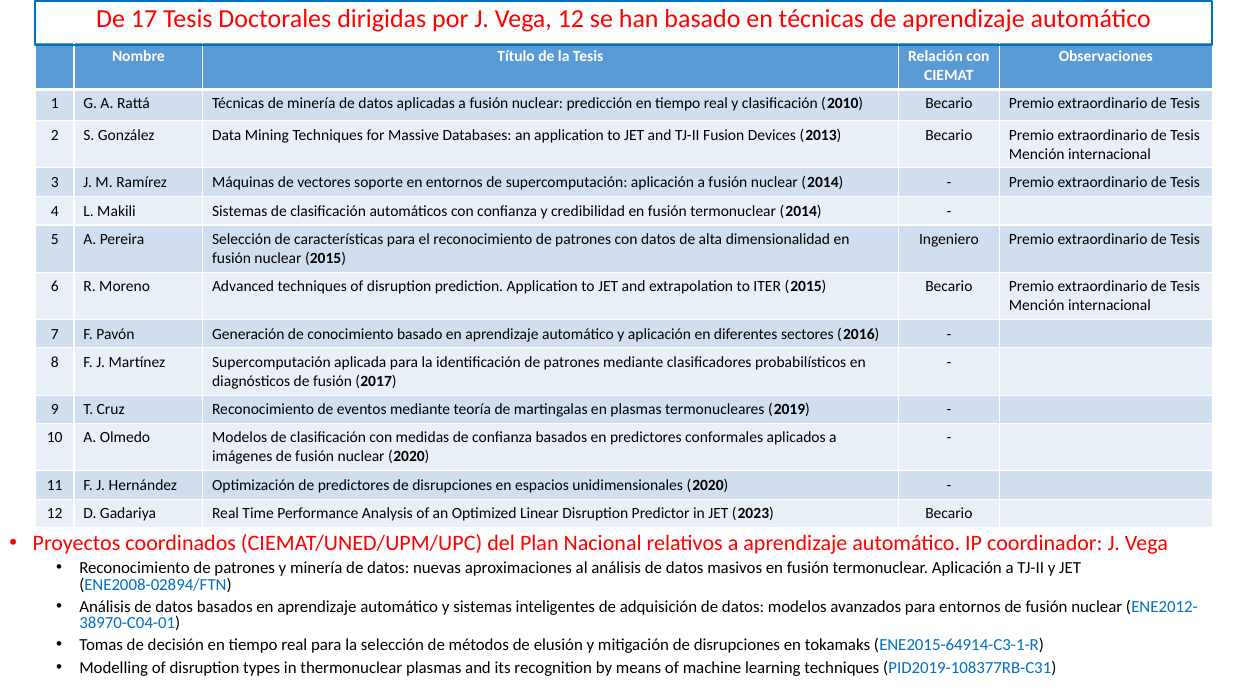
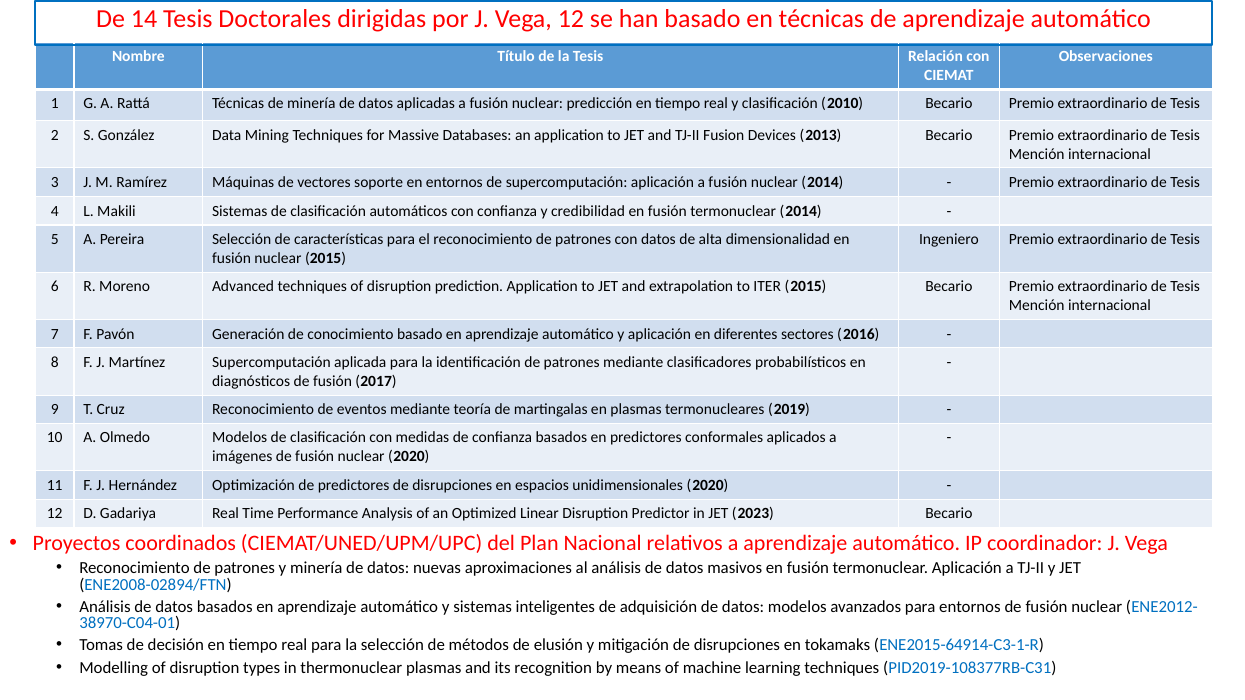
17: 17 -> 14 (144, 19)
